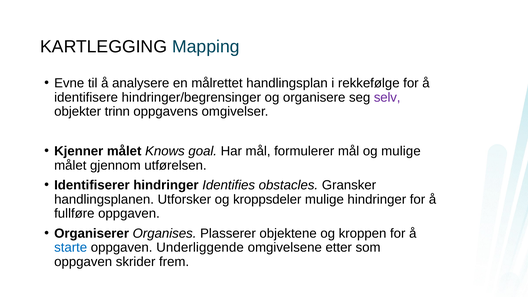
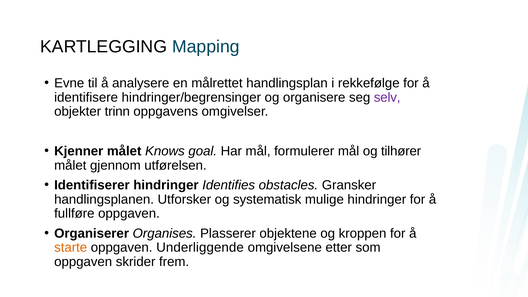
og mulige: mulige -> tilhører (401, 151)
kroppsdeler: kroppsdeler -> systematisk (267, 199)
starte colour: blue -> orange (71, 248)
